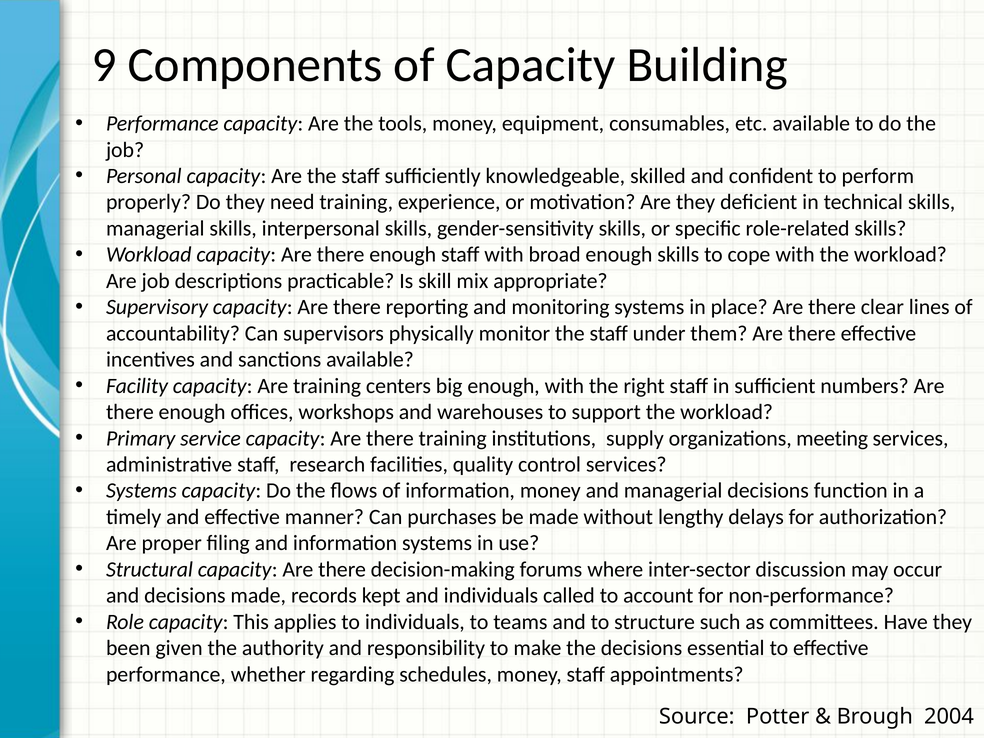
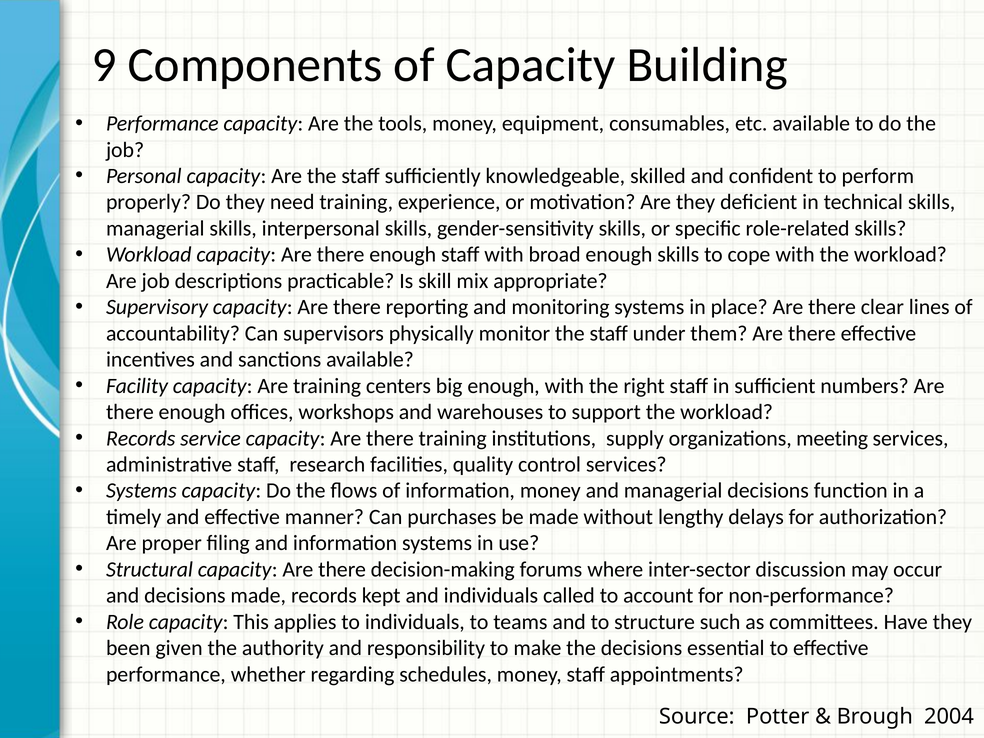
Primary: Primary -> Records (141, 438)
